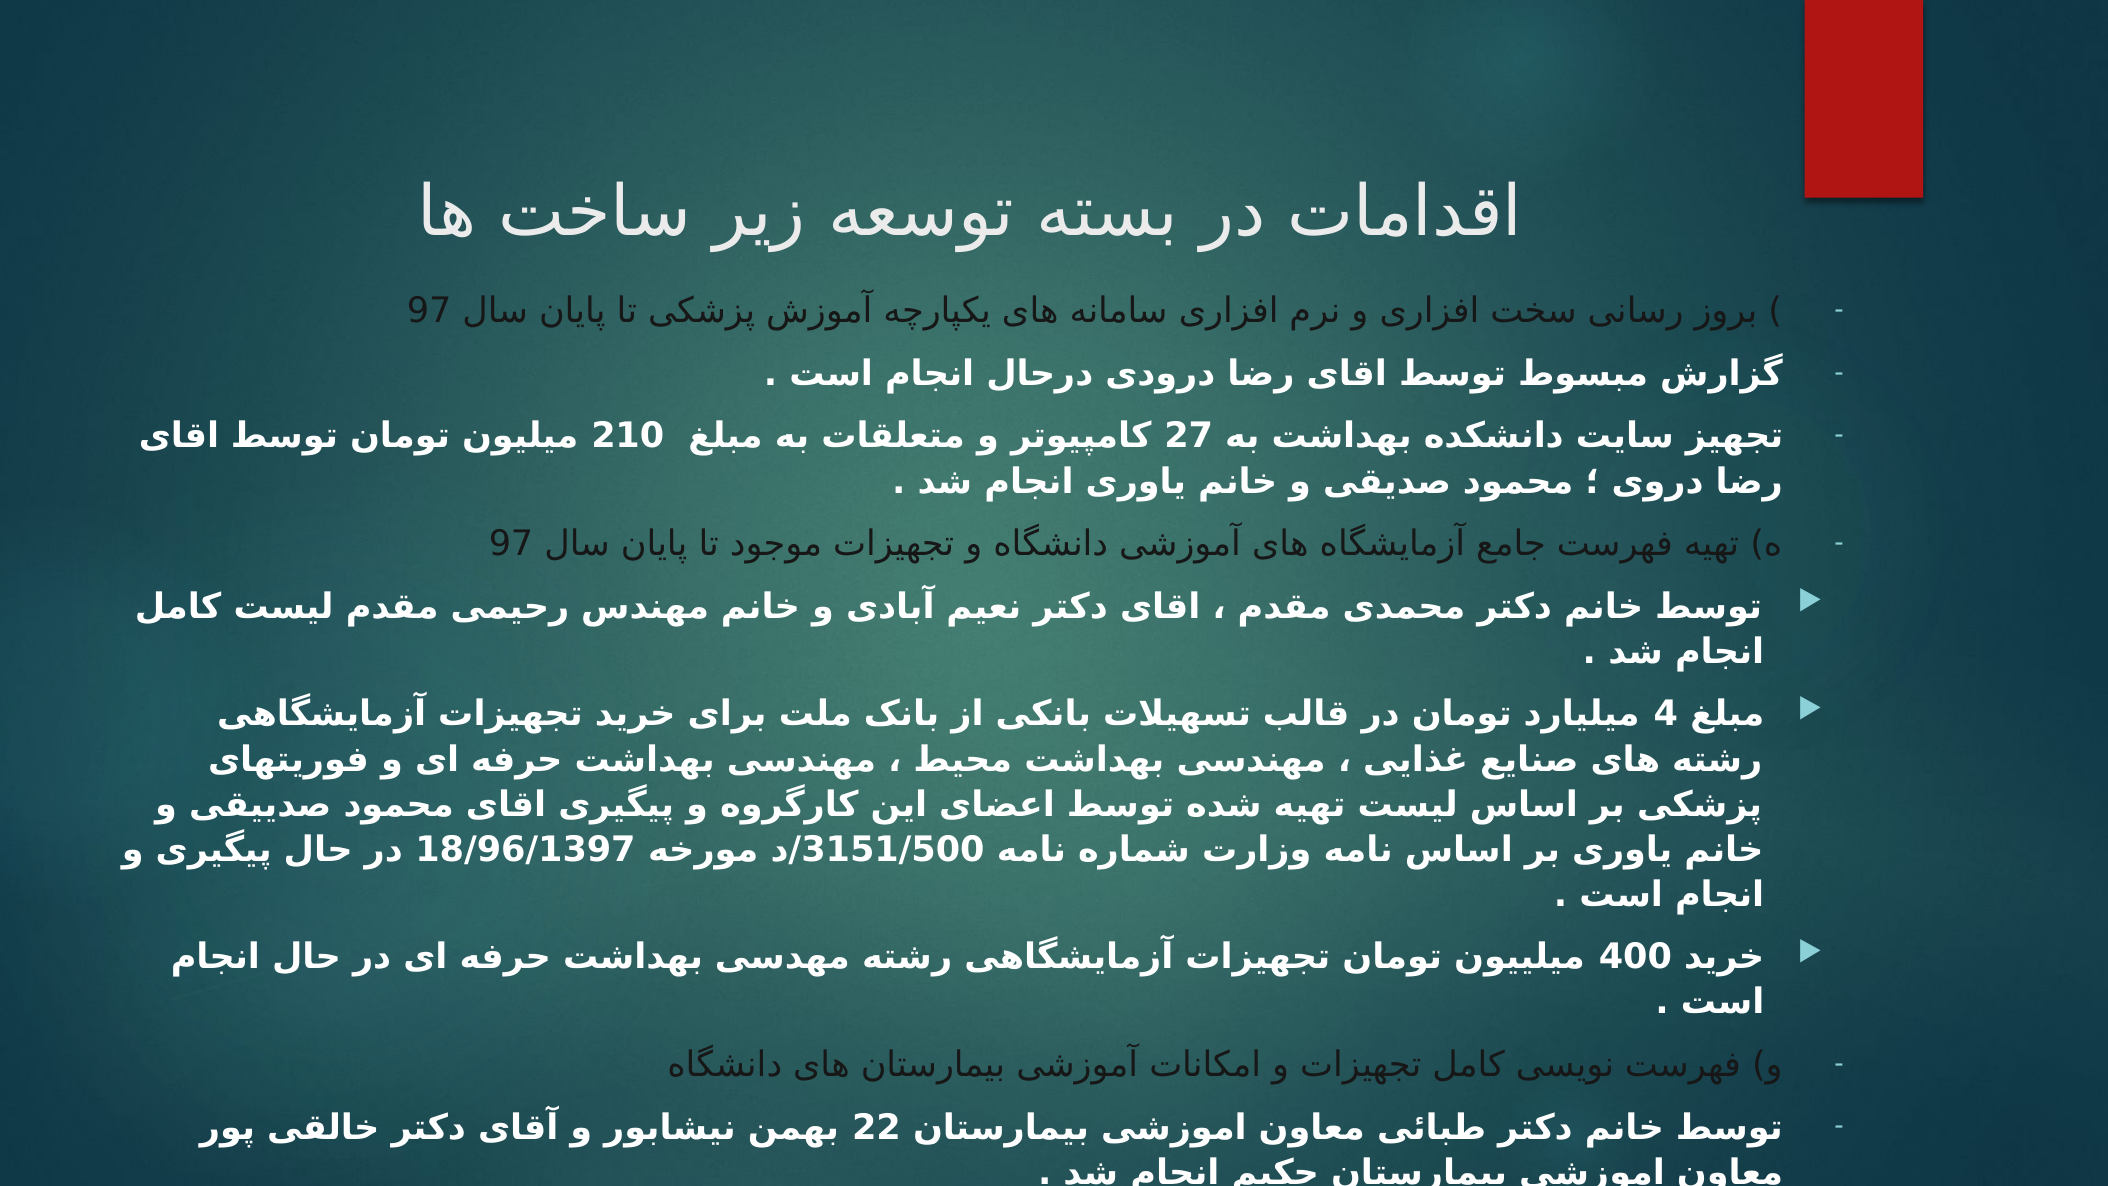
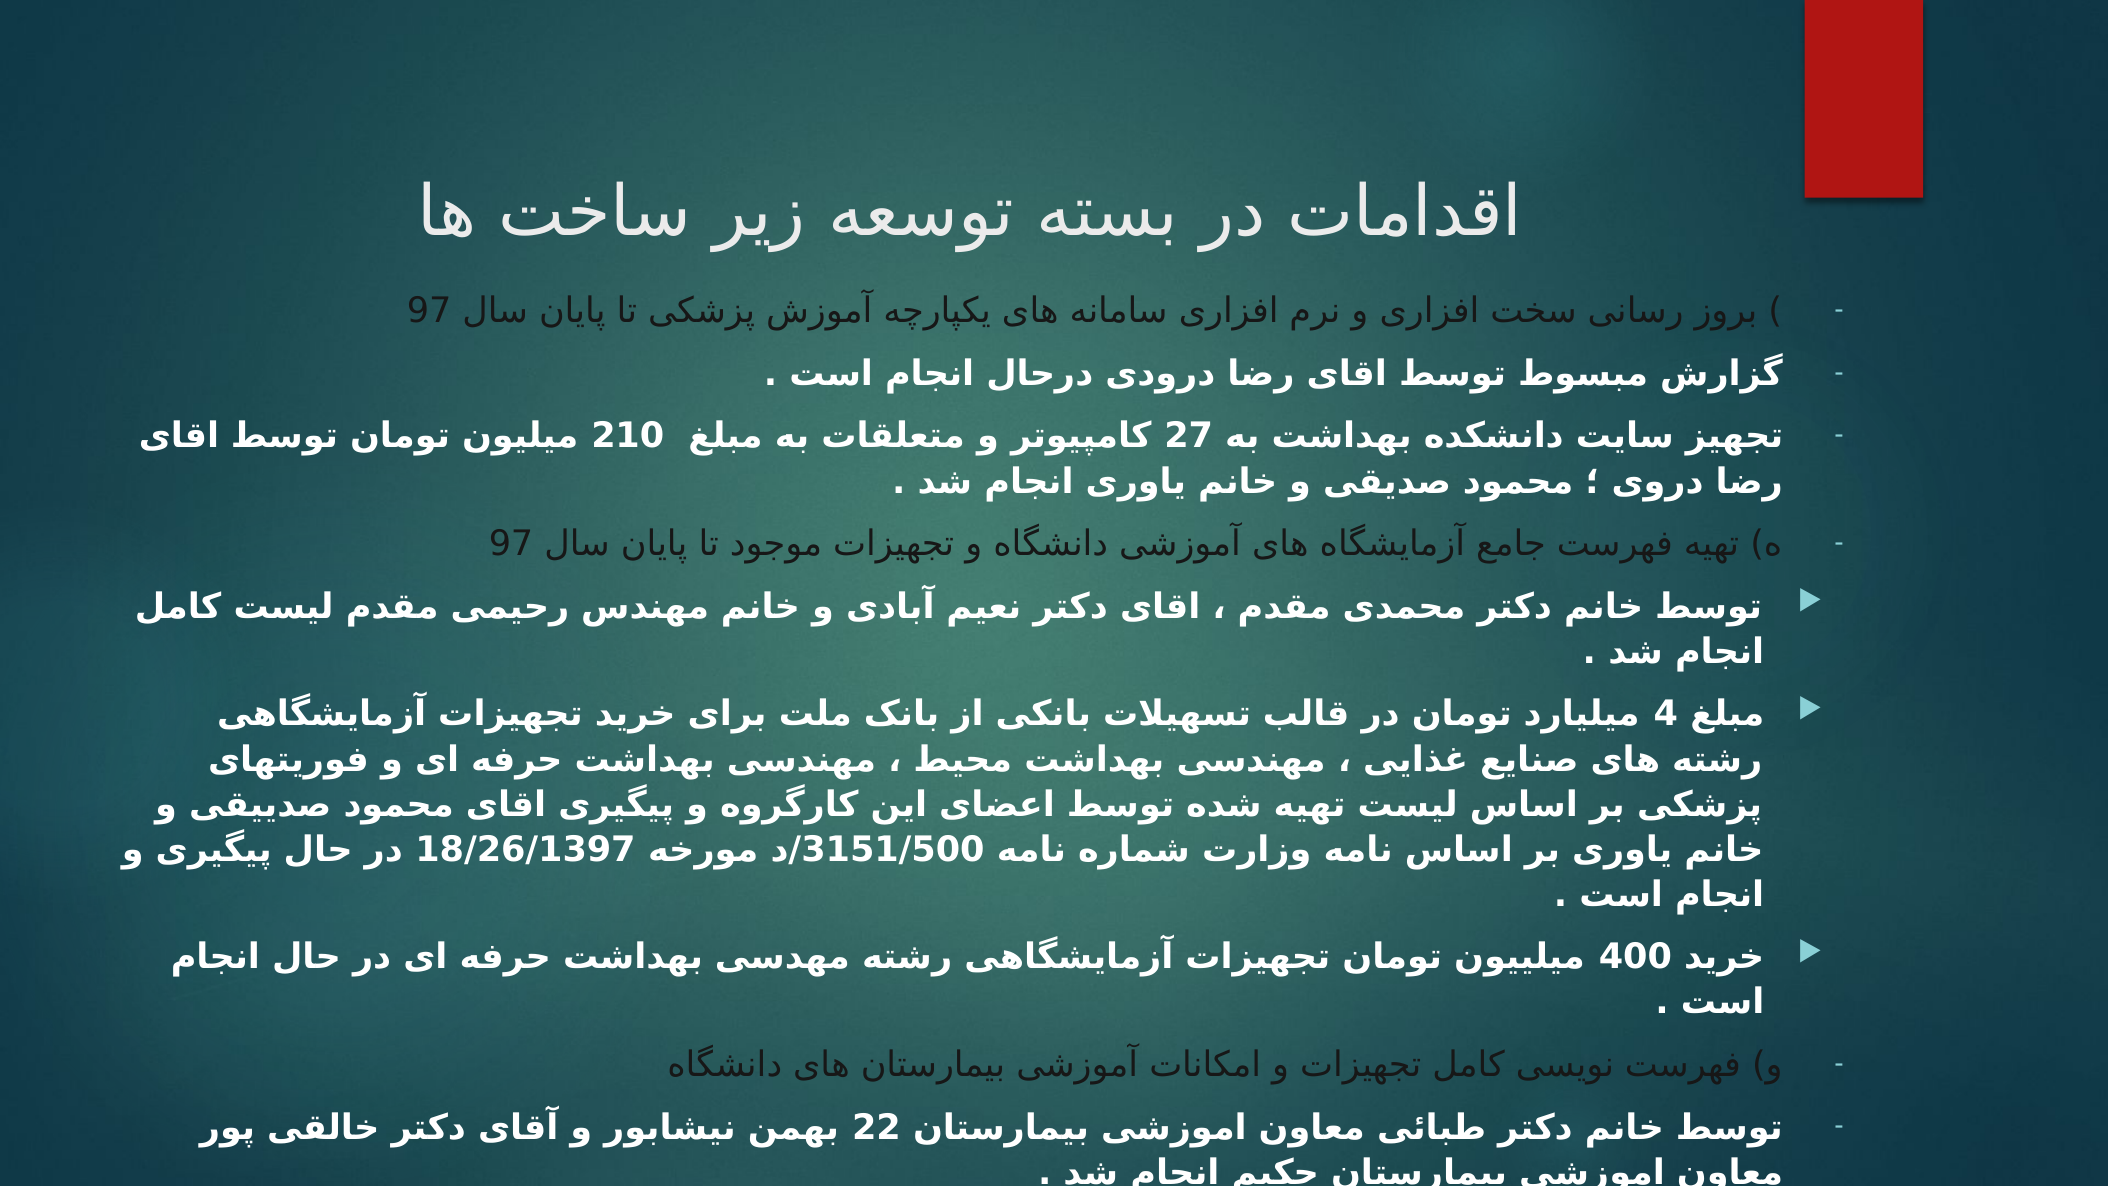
18/96/1397: 18/96/1397 -> 18/26/1397 (525, 849)
